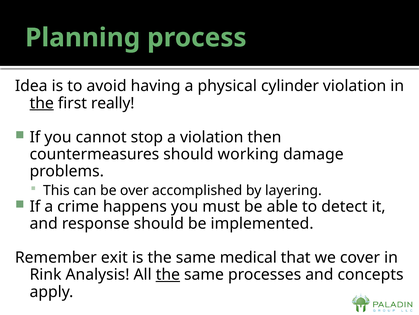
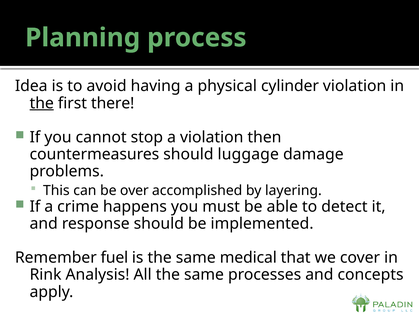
really: really -> there (113, 103)
working: working -> luggage (248, 154)
exit: exit -> fuel (114, 257)
the underline: present -> none (168, 274)
